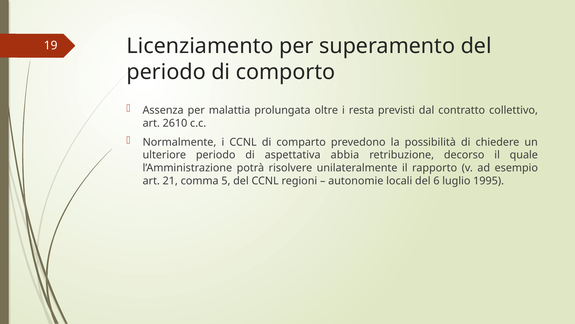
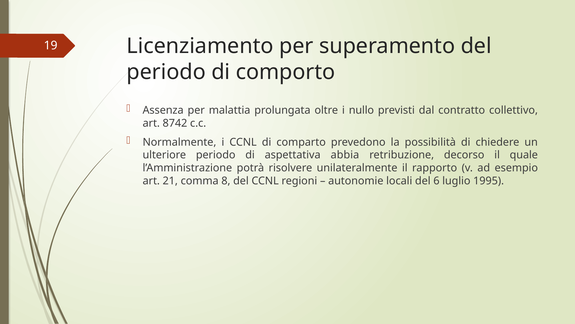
resta: resta -> nullo (361, 110)
2610: 2610 -> 8742 (175, 123)
5: 5 -> 8 (226, 181)
